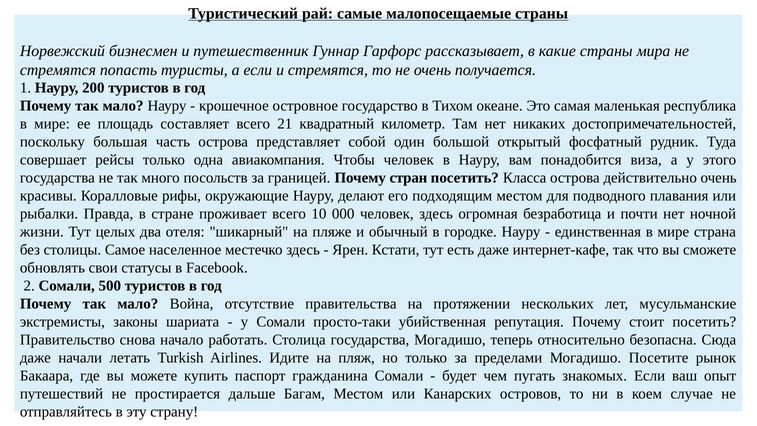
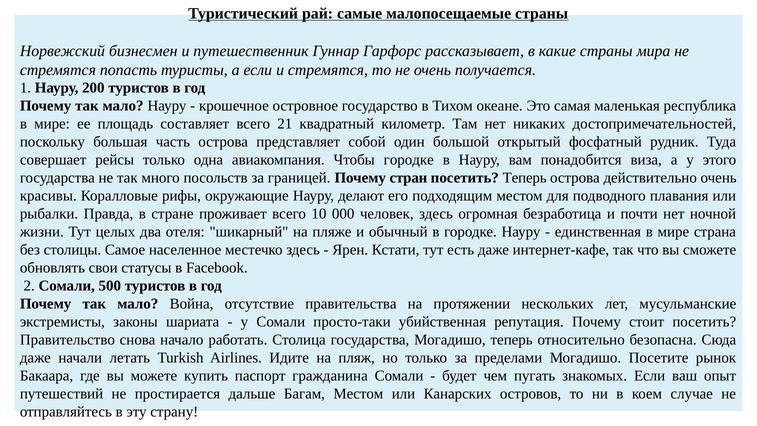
Чтобы человек: человек -> городке (409, 160)
посетить Класса: Класса -> Теперь (525, 178)
